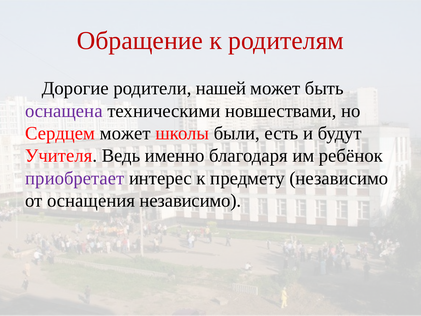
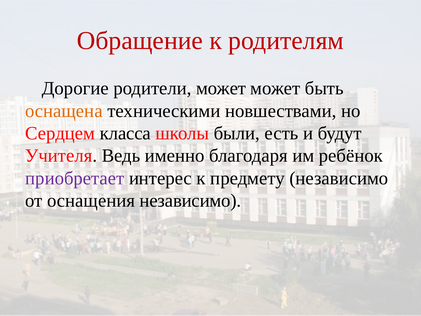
родители нашей: нашей -> может (221, 88)
оснащена colour: purple -> orange (64, 111)
Сердцем может: может -> класса (125, 133)
